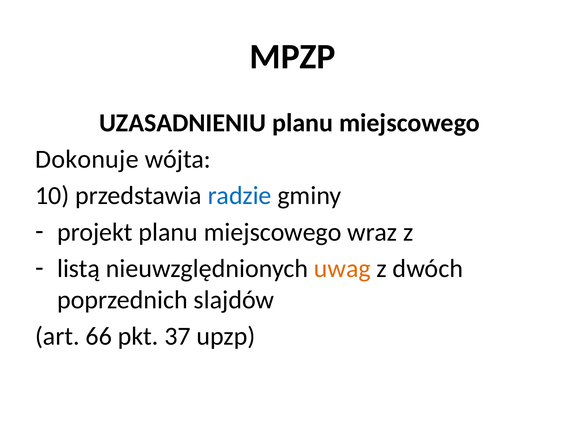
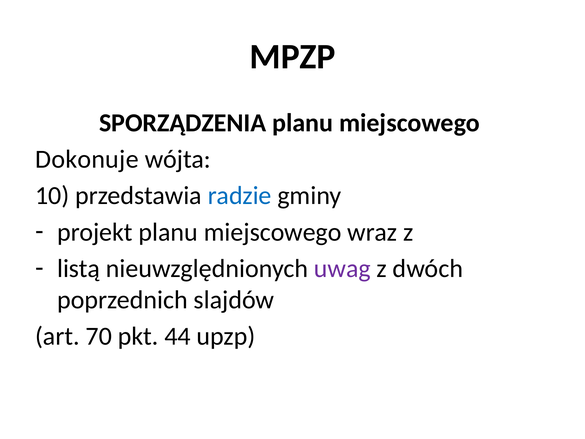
UZASADNIENIU: UZASADNIENIU -> SPORZĄDZENIA (183, 123)
uwag colour: orange -> purple (342, 268)
66: 66 -> 70 (99, 336)
37: 37 -> 44 (178, 336)
